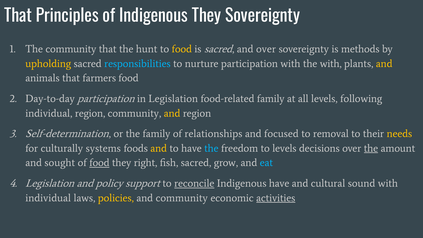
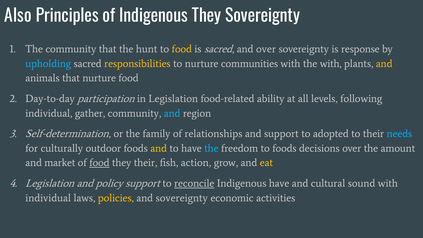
That: That -> Also (18, 16)
methods: methods -> response (360, 49)
upholding colour: yellow -> light blue (48, 64)
responsibilities colour: light blue -> yellow (137, 64)
nurture participation: participation -> communities (250, 64)
that farmers: farmers -> nurture (99, 78)
food-related family: family -> ability (271, 99)
individual region: region -> gather (90, 113)
and colour: yellow -> light blue (172, 113)
and focused: focused -> support (281, 134)
removal: removal -> adopted (331, 134)
needs colour: yellow -> light blue (399, 134)
systems: systems -> outdoor (103, 148)
to levels: levels -> foods (284, 148)
the underline: present -> none (371, 148)
sought: sought -> market (60, 163)
they right: right -> their (146, 163)
fish sacred: sacred -> action (196, 163)
eat colour: light blue -> yellow (266, 163)
and community: community -> sovereignty (182, 198)
activities underline: present -> none (276, 198)
